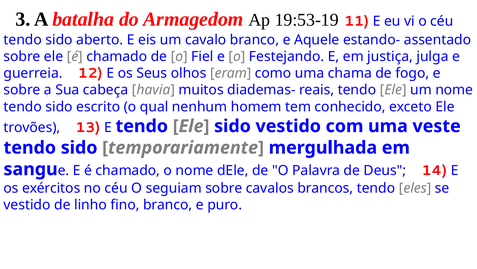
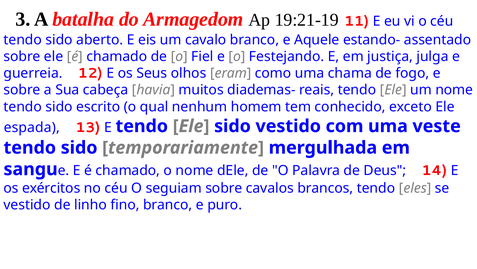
19:53-19: 19:53-19 -> 19:21-19 (307, 20)
trovões: trovões -> espada (32, 127)
